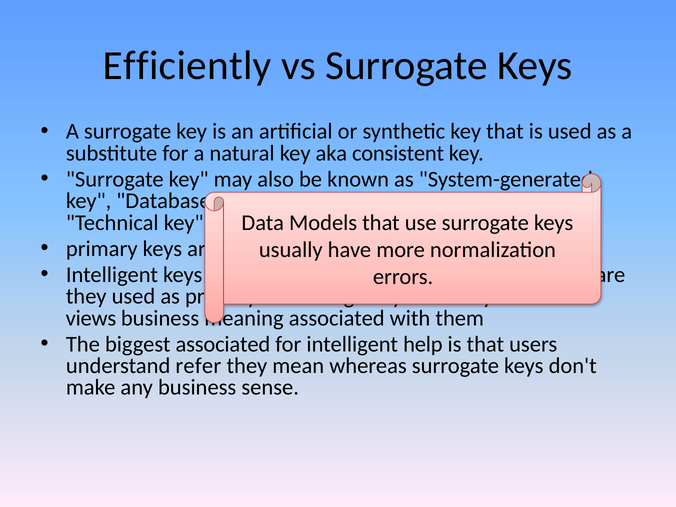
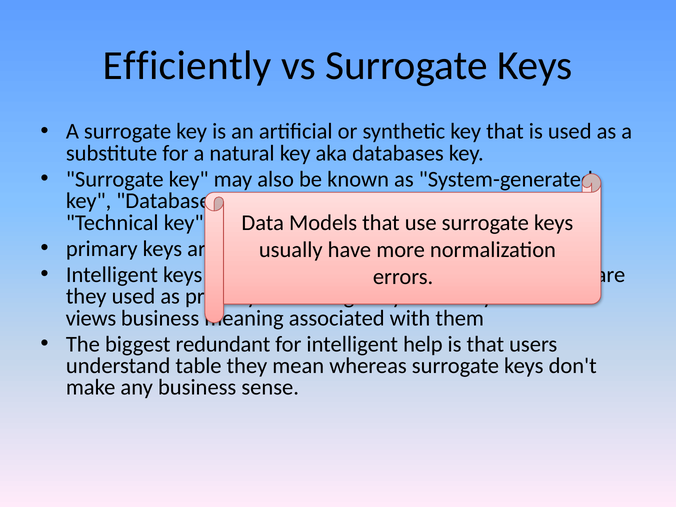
consistent: consistent -> databases (398, 153)
biggest associated: associated -> redundant (223, 344)
refer: refer -> table (198, 366)
